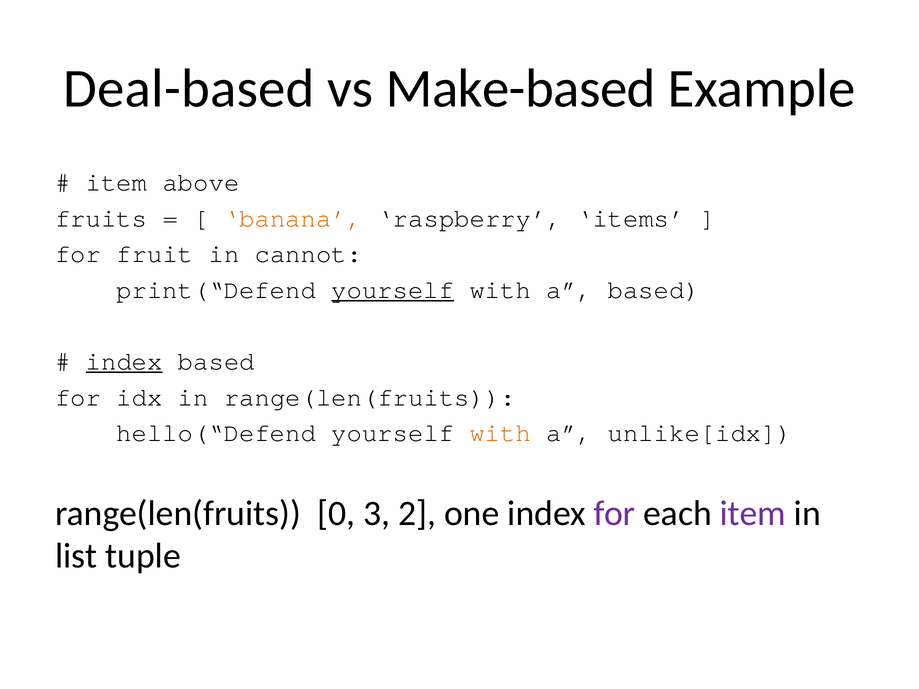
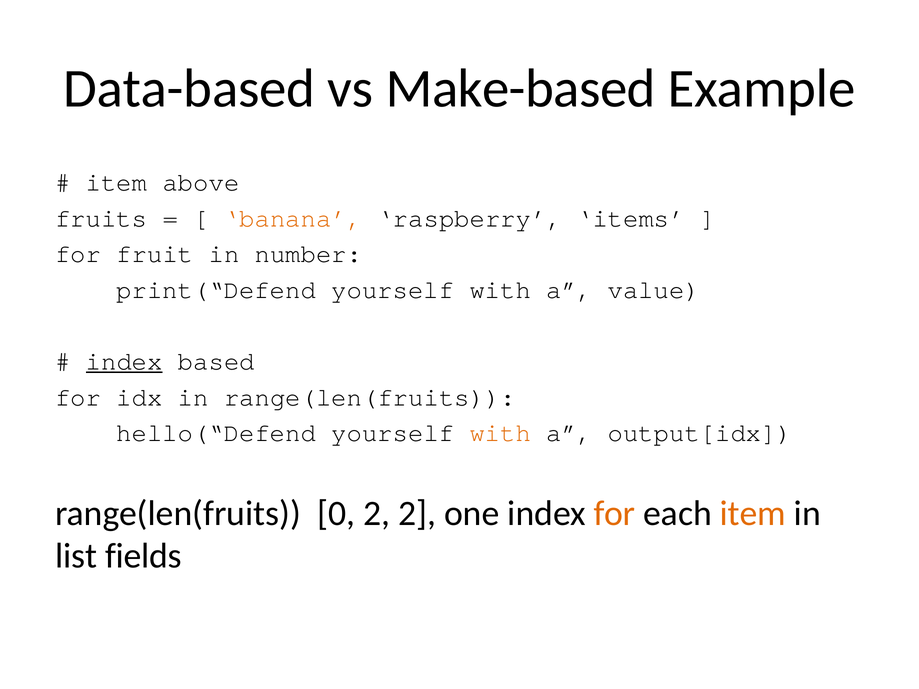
Deal-based: Deal-based -> Data-based (189, 89)
cannot: cannot -> number (308, 254)
yourself underline: present -> none (393, 290)
a based: based -> value (654, 290)
unlike[idx: unlike[idx -> output[idx (700, 433)
0 3: 3 -> 2 (377, 513)
for colour: purple -> orange (615, 513)
item colour: purple -> orange (753, 513)
tuple: tuple -> fields (143, 556)
